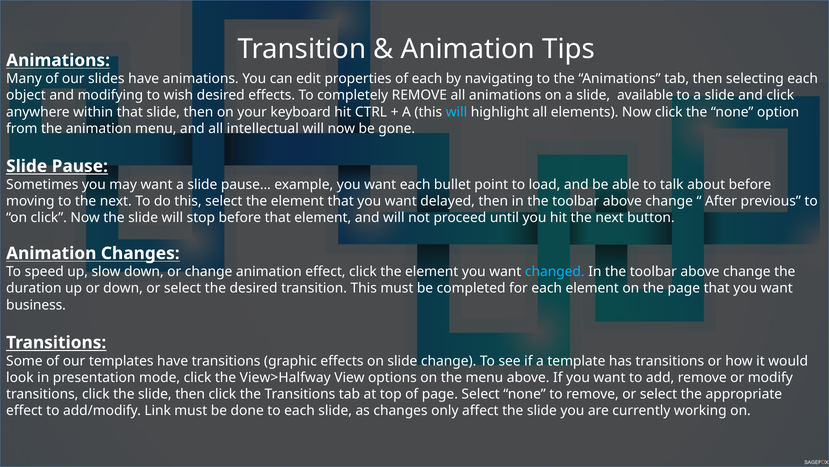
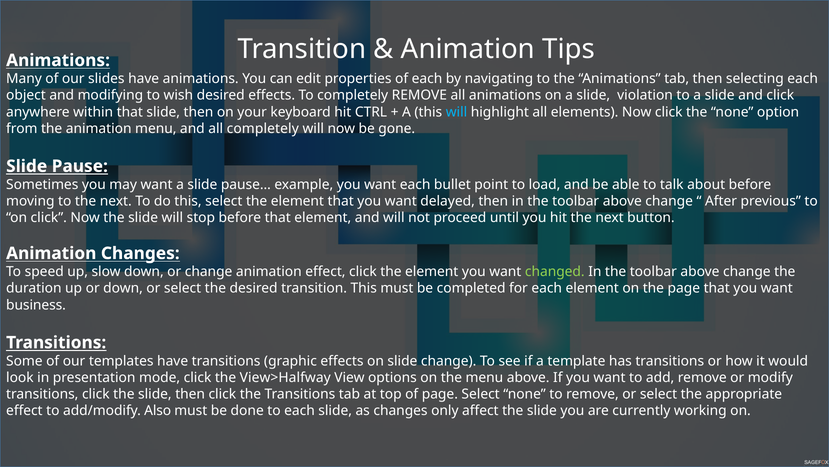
available: available -> violation (645, 95)
all intellectual: intellectual -> completely (263, 128)
changed colour: light blue -> light green (555, 271)
Link: Link -> Also (158, 410)
